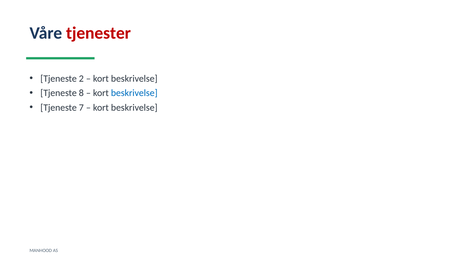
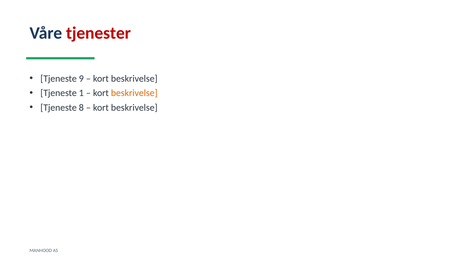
2: 2 -> 9 (81, 79)
8: 8 -> 1 (81, 93)
beskrivelse colour: blue -> orange (134, 93)
7: 7 -> 8 (81, 108)
